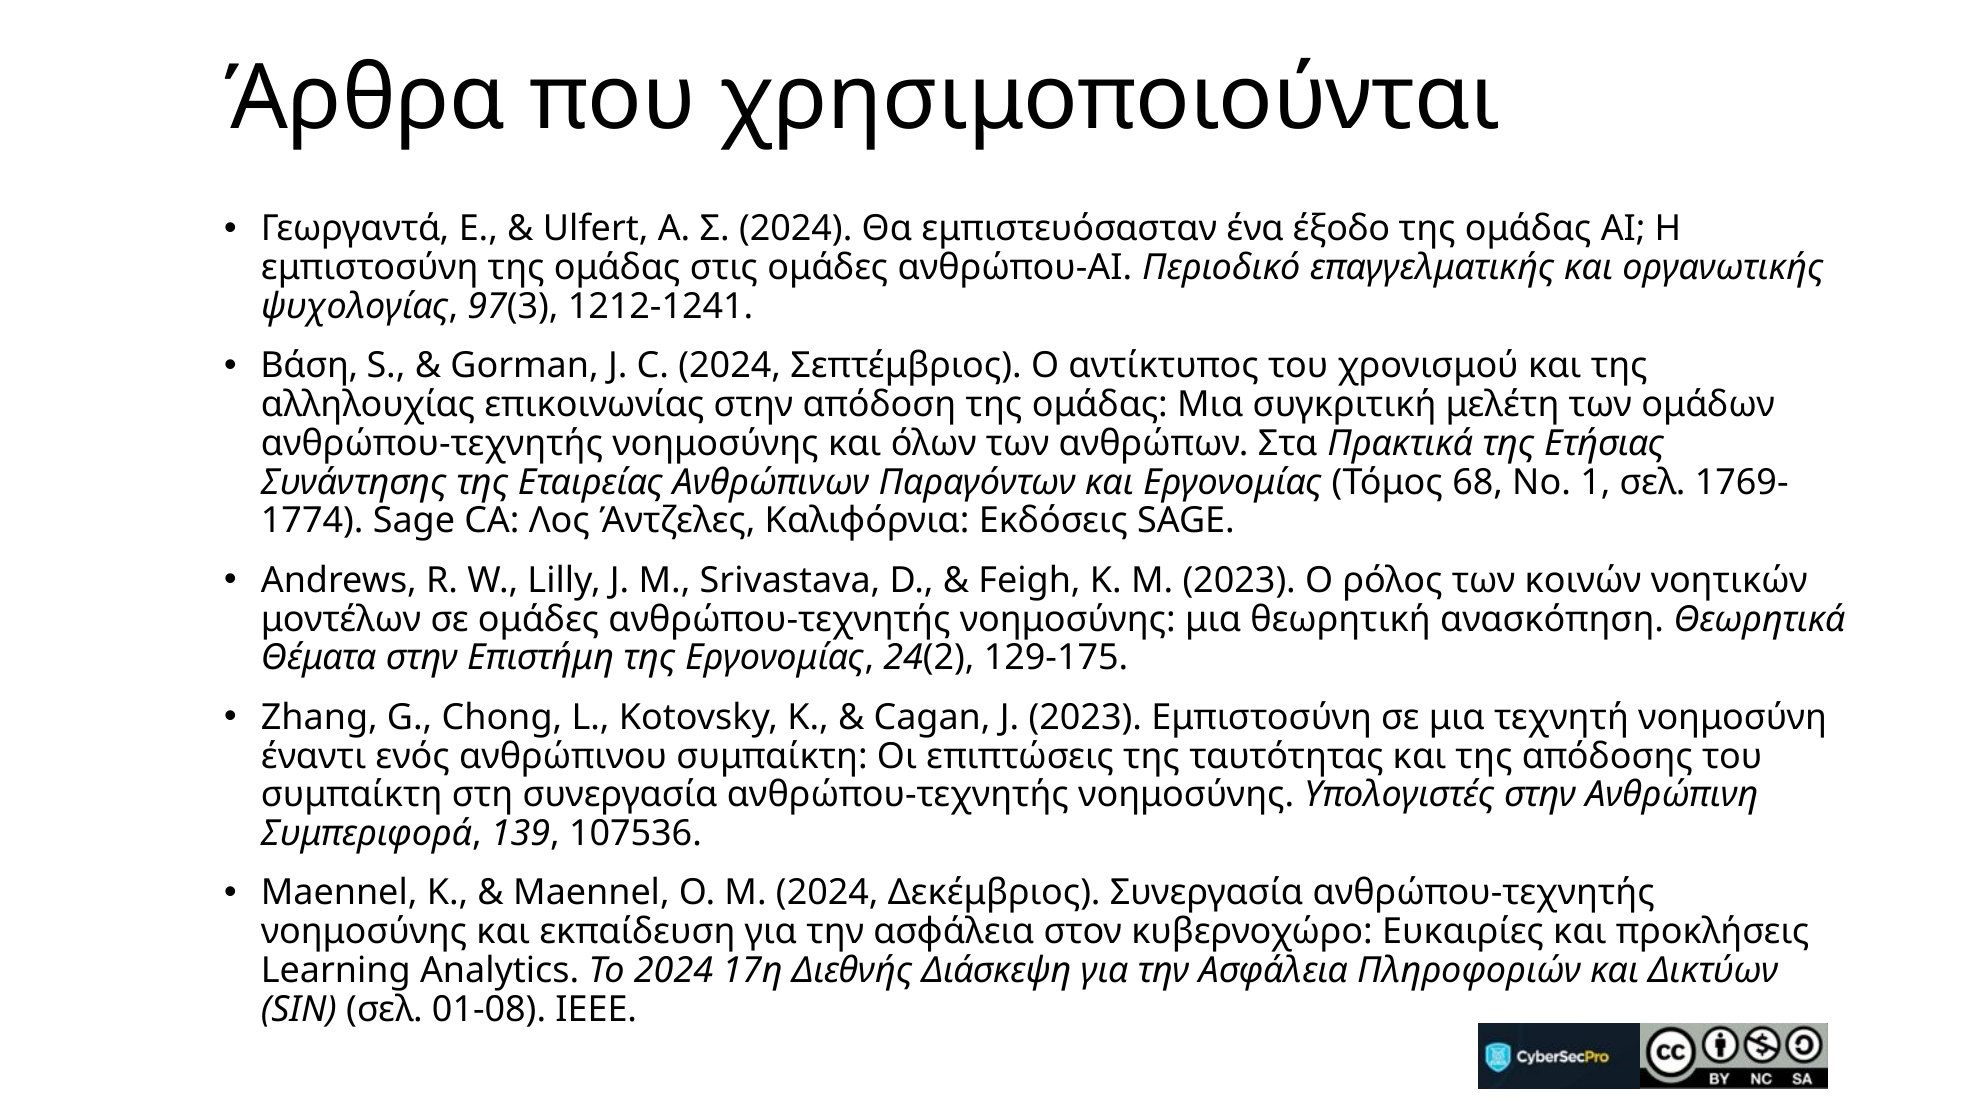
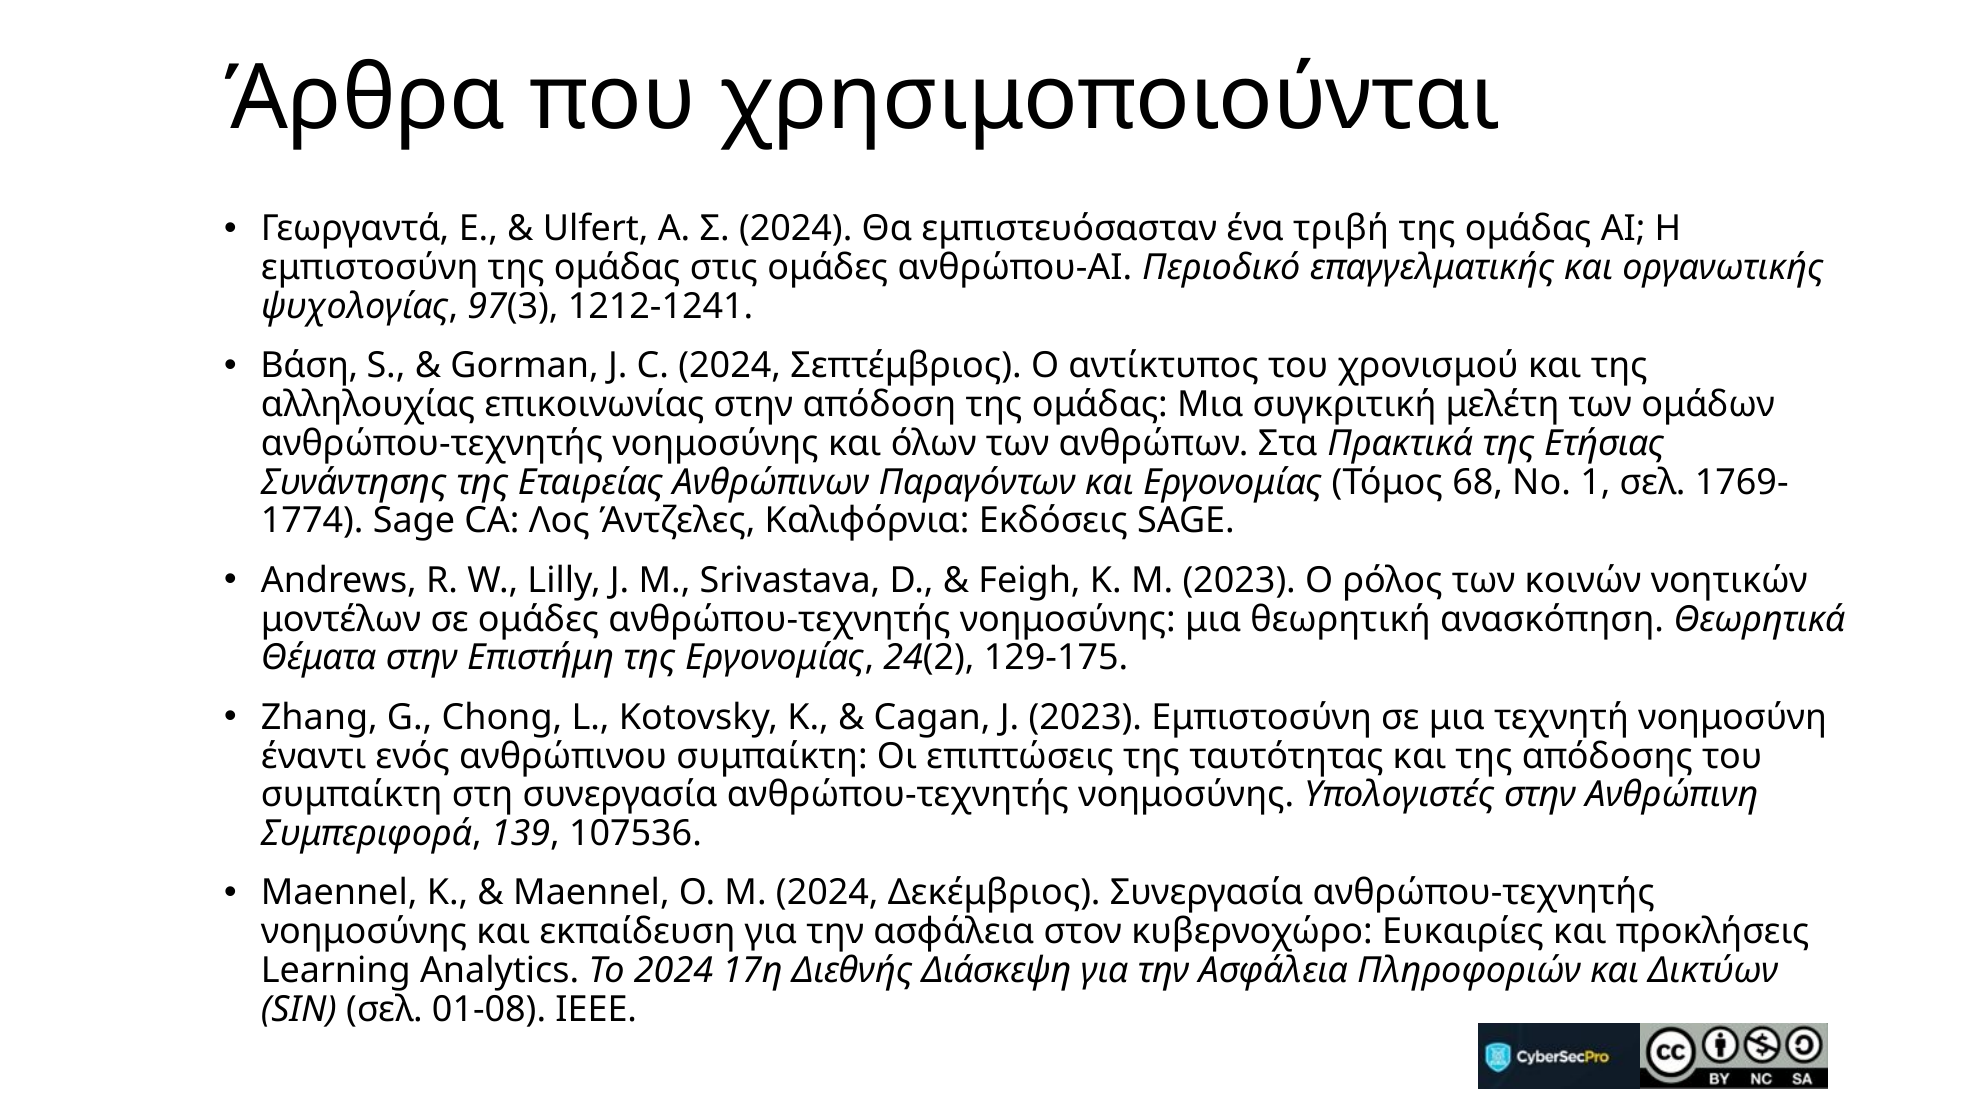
έξοδο: έξοδο -> τριβή (1341, 229)
